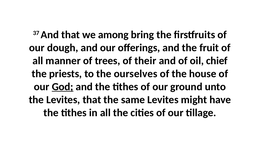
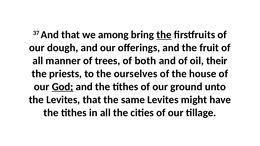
the underline: none -> present (164, 35)
their: their -> both (145, 61)
chief: chief -> their (217, 61)
